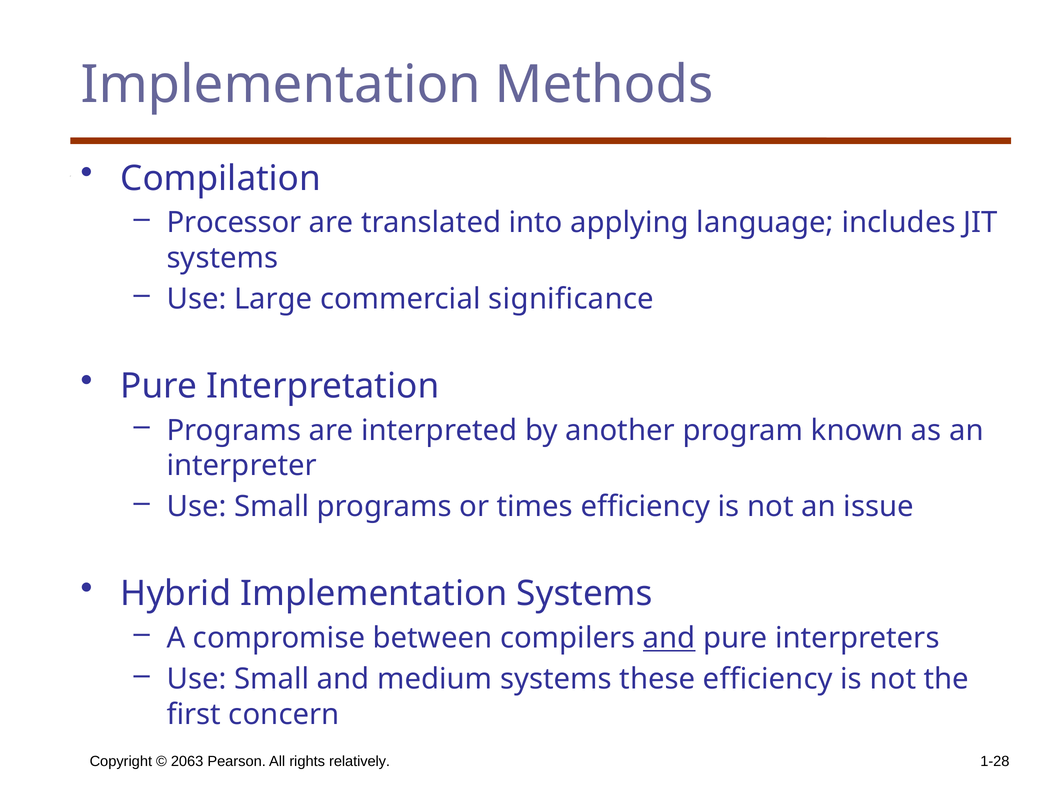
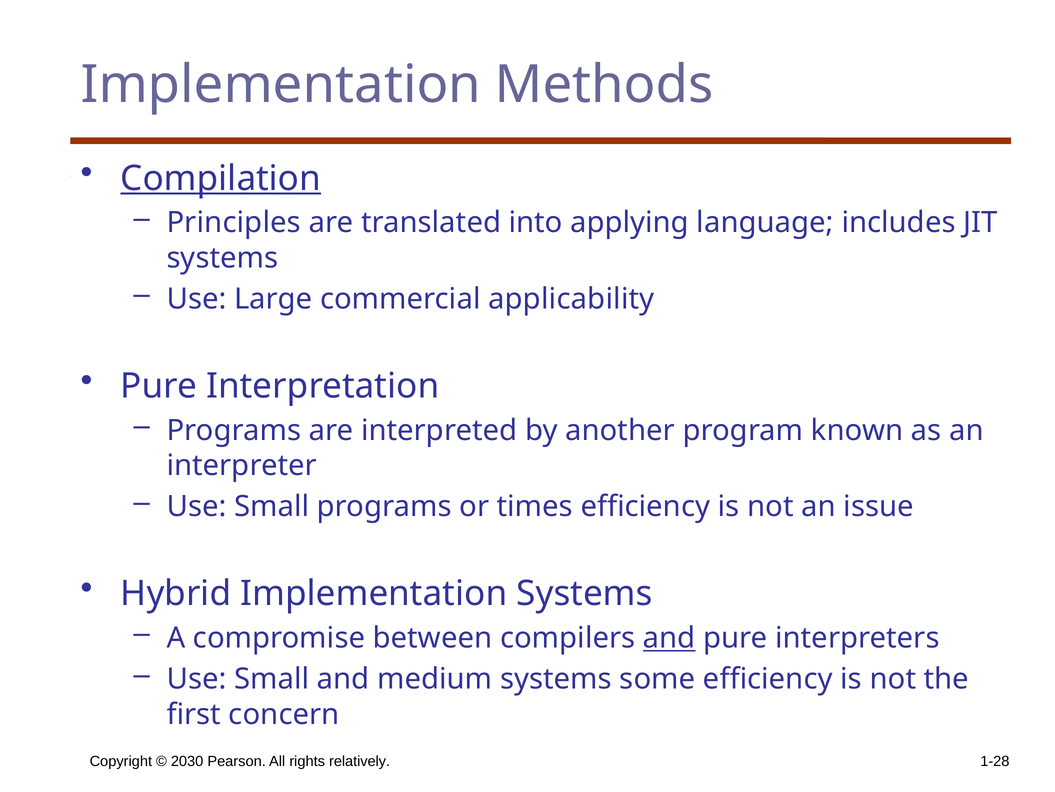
Compilation underline: none -> present (221, 178)
Processor: Processor -> Principles (234, 222)
significance: significance -> applicability (571, 299)
these: these -> some (657, 678)
2063: 2063 -> 2030 (187, 761)
